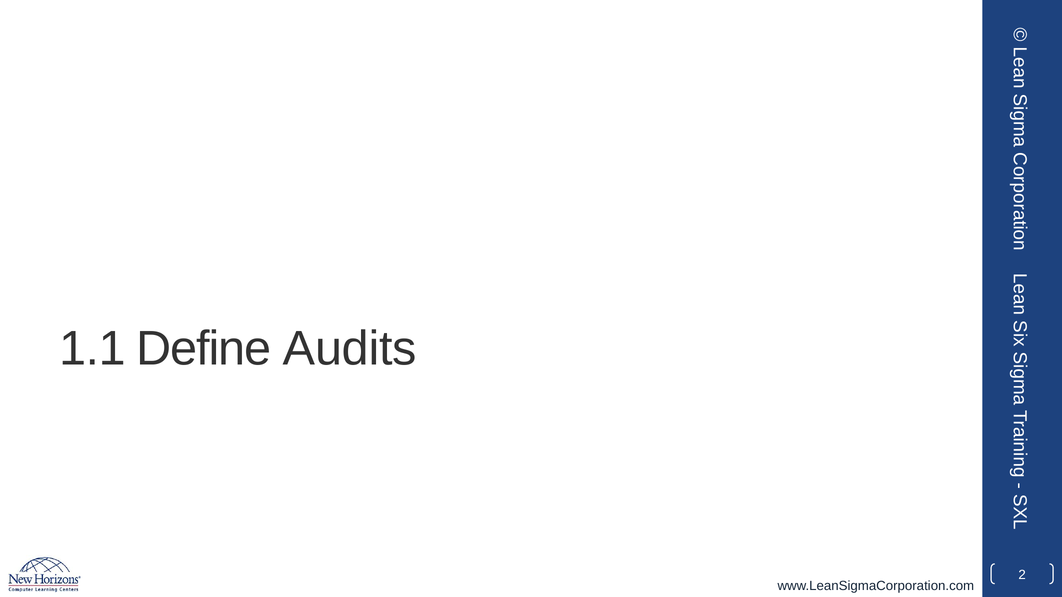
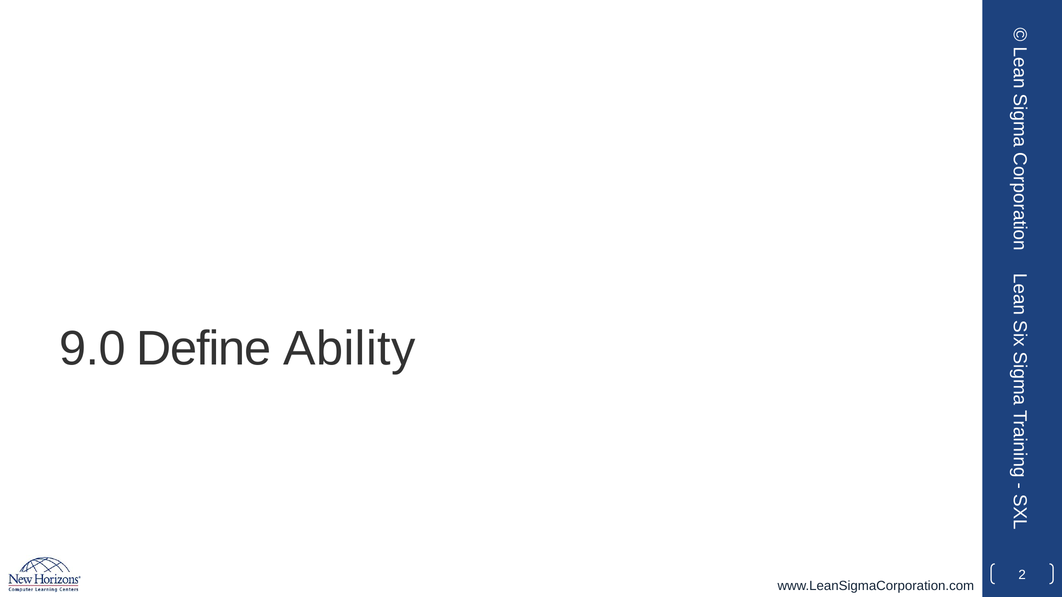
1.1: 1.1 -> 9.0 (92, 349)
Audits: Audits -> Ability (349, 349)
